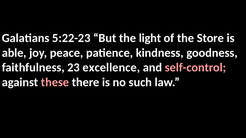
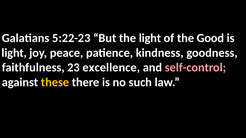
Store: Store -> Good (210, 38)
able: able -> light (14, 53)
these colour: pink -> yellow (55, 82)
